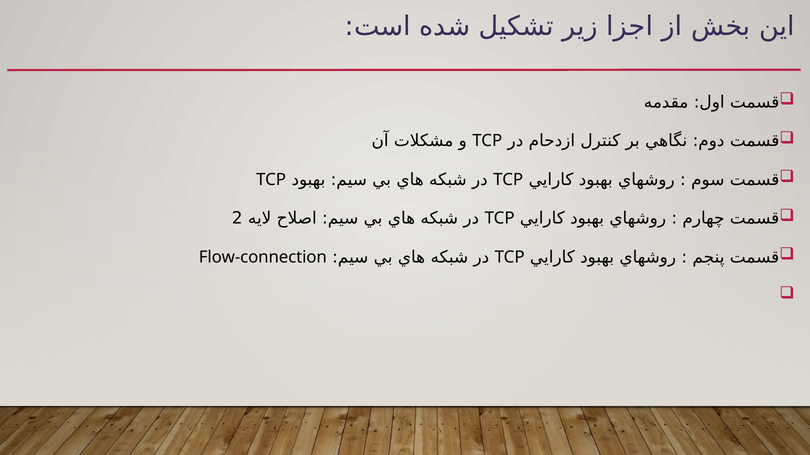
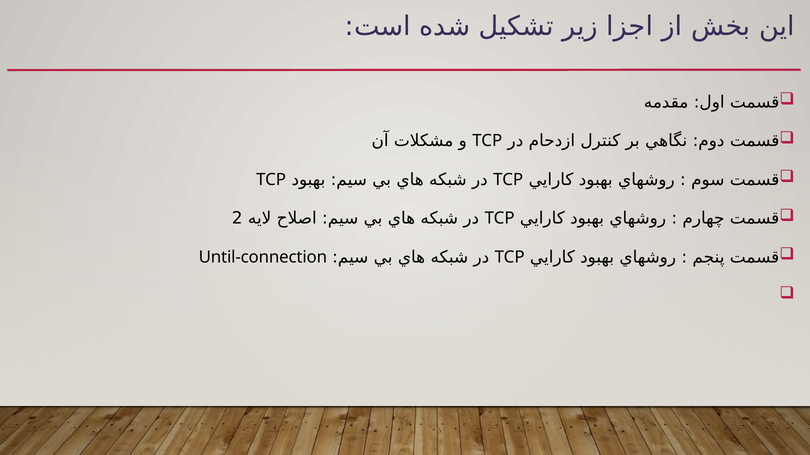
Flow-connection: Flow-connection -> Until-connection (263, 257)
